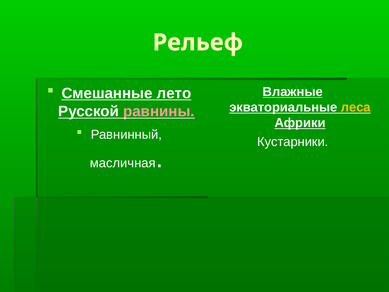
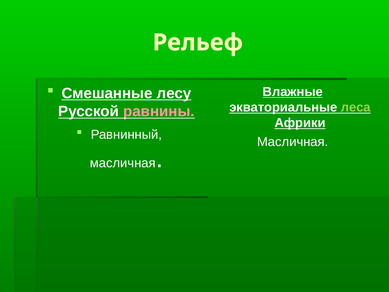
лето: лето -> лесу (174, 93)
леса colour: yellow -> light green (356, 107)
Кустарники: Кустарники -> Масличная (293, 142)
